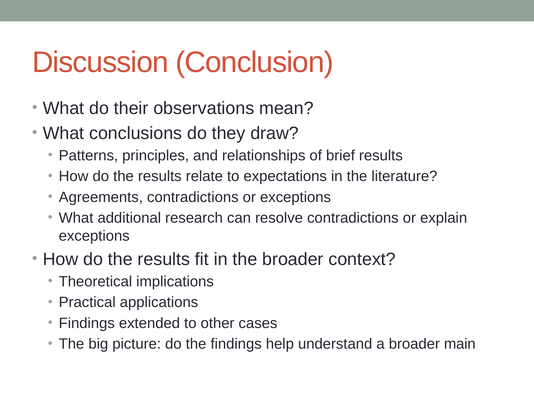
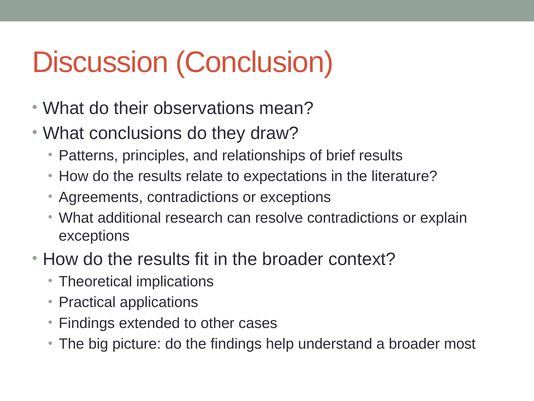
main: main -> most (460, 344)
